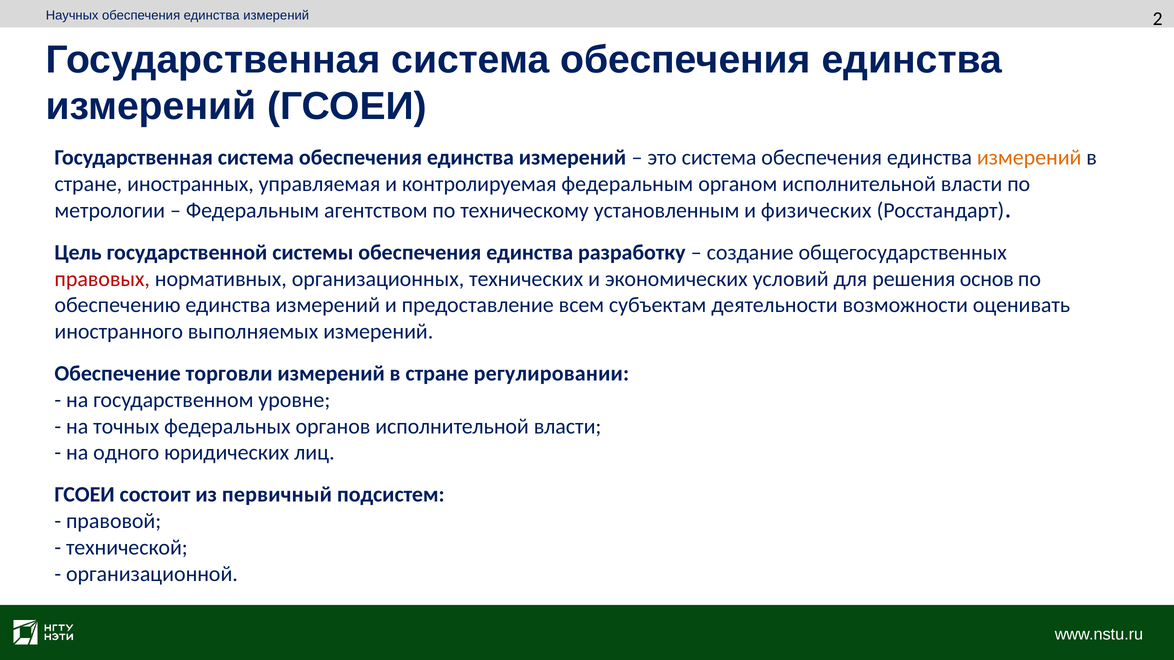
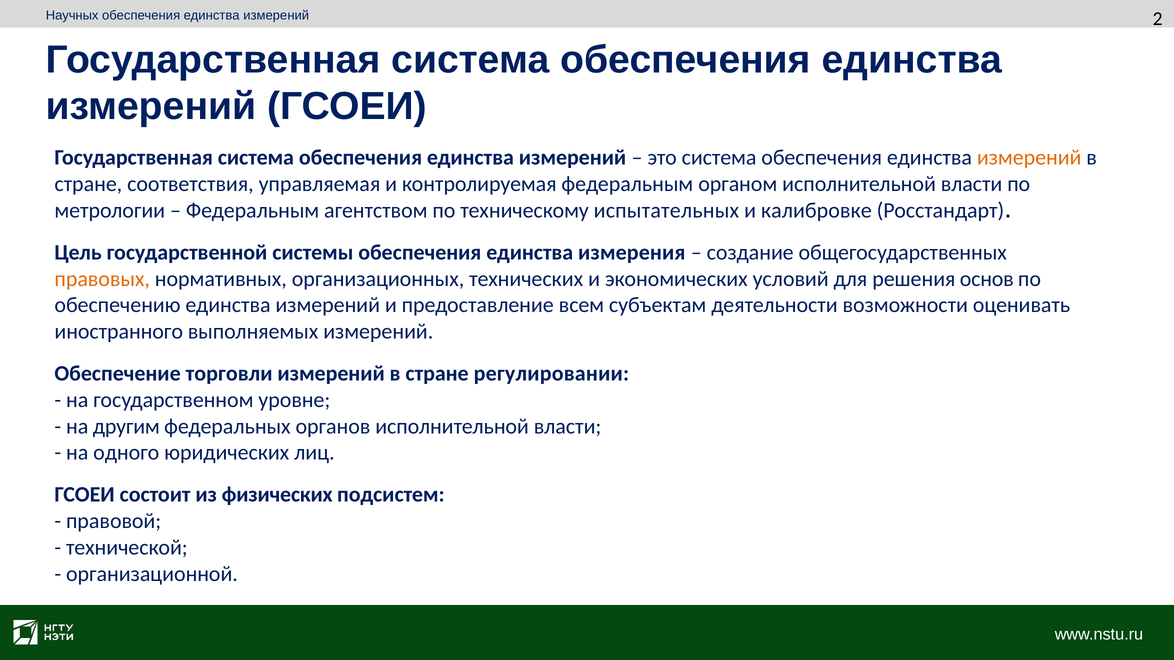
иностранных: иностранных -> соответствия (190, 184)
установленным: установленным -> испытательных (666, 211)
физических: физических -> калибровке (816, 211)
разработку: разработку -> измерения (632, 253)
правовых colour: red -> orange (102, 279)
точных: точных -> другим (126, 427)
первичный: первичный -> физических (277, 495)
